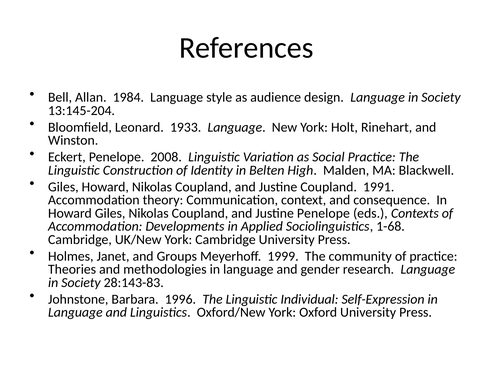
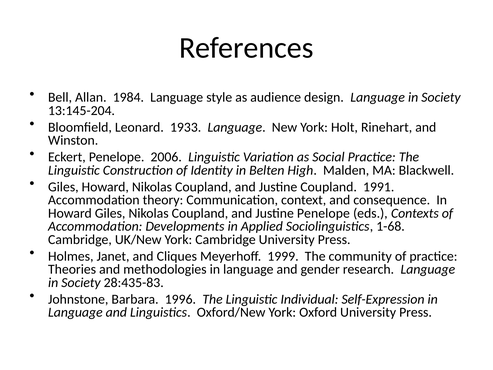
2008: 2008 -> 2006 (166, 157)
Groups: Groups -> Cliques (177, 256)
28:143-83: 28:143-83 -> 28:435-83 (134, 282)
